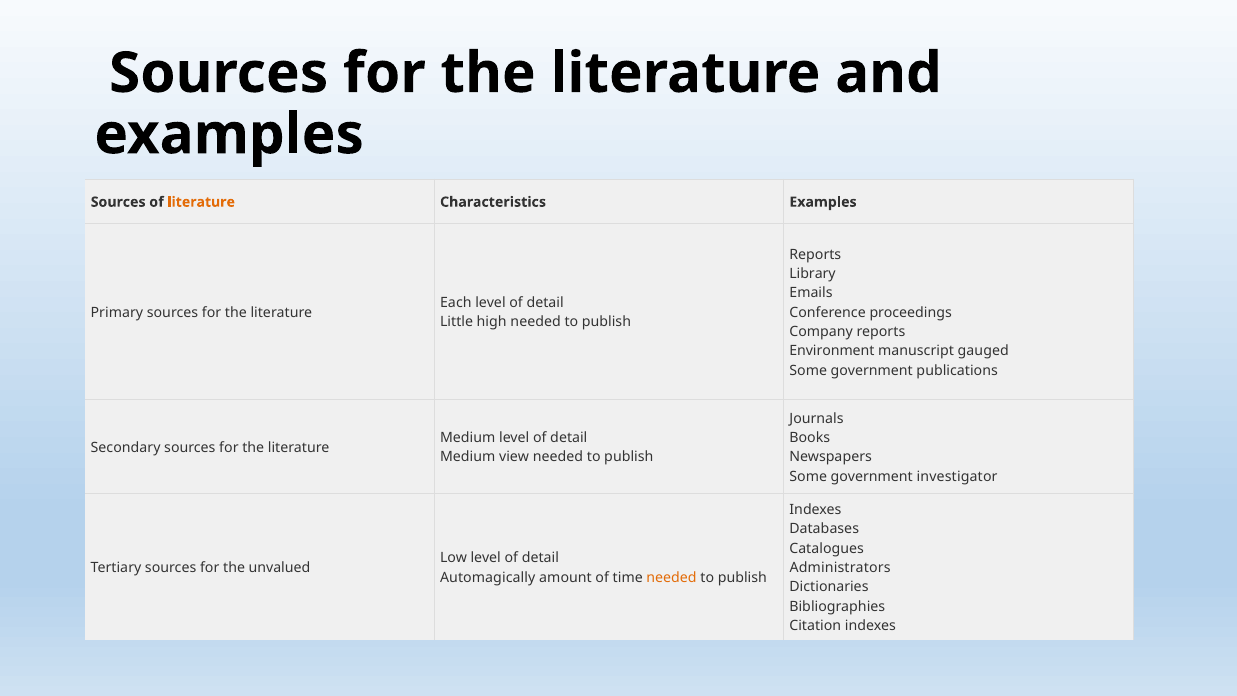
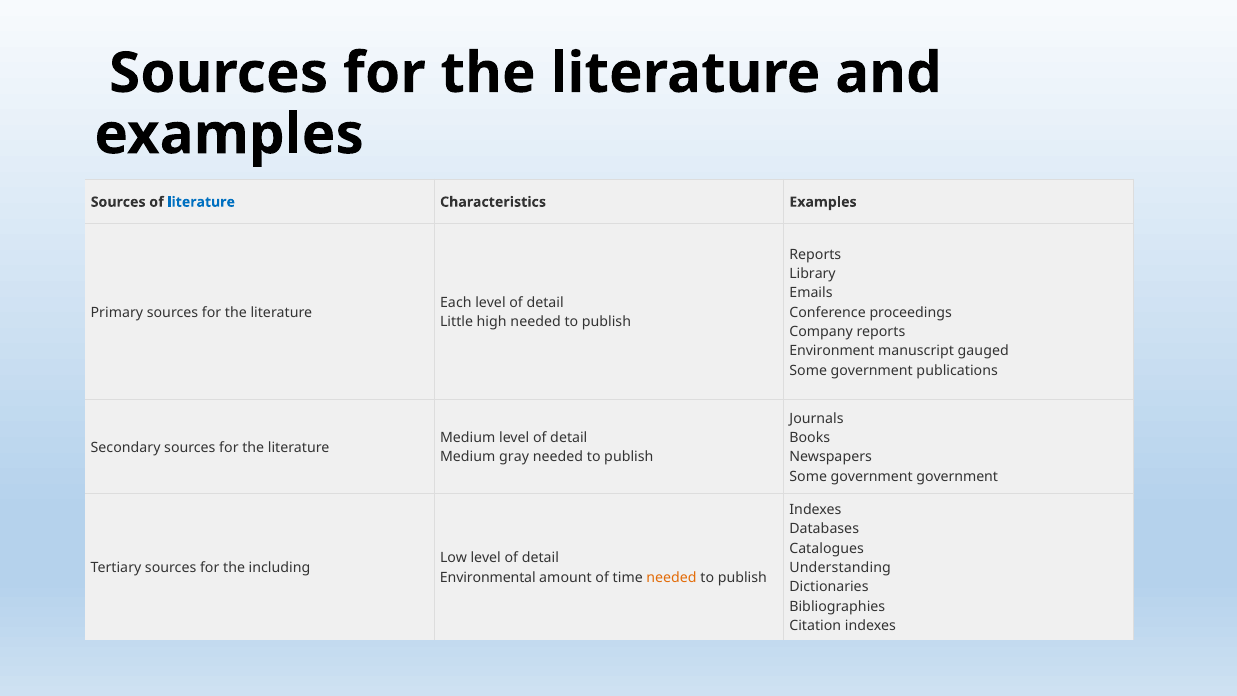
literature colour: orange -> blue (201, 202)
view: view -> gray (514, 457)
government investigator: investigator -> government (957, 476)
unvalued: unvalued -> including (279, 568)
Administrators: Administrators -> Understanding (840, 568)
Automagically: Automagically -> Environmental (488, 577)
